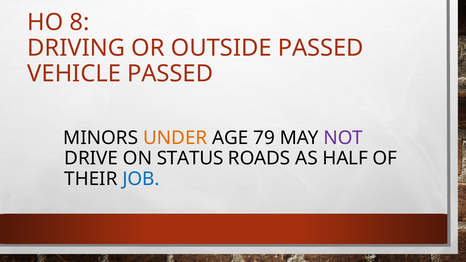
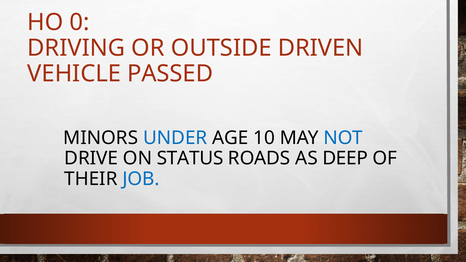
8: 8 -> 0 (80, 22)
OUTSIDE PASSED: PASSED -> DRIVEN (321, 48)
UNDER colour: orange -> blue (175, 138)
79: 79 -> 10 (264, 138)
NOT colour: purple -> blue (343, 138)
HALF: HALF -> DEEP (345, 158)
